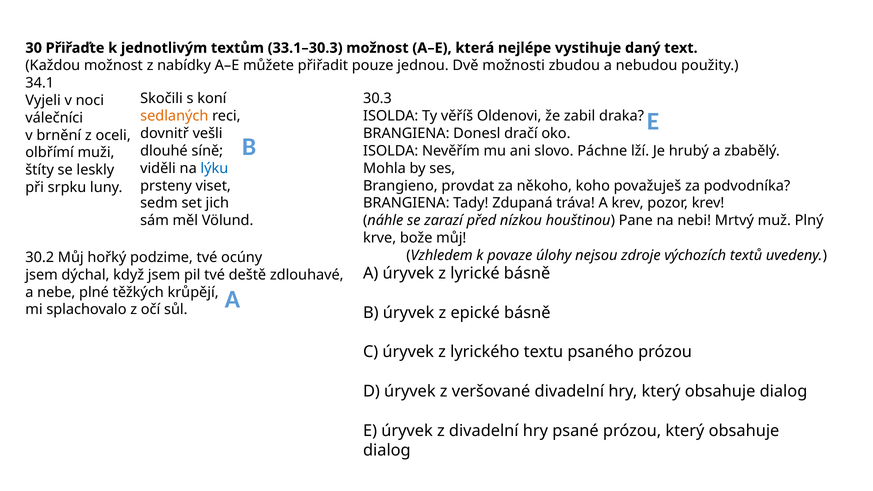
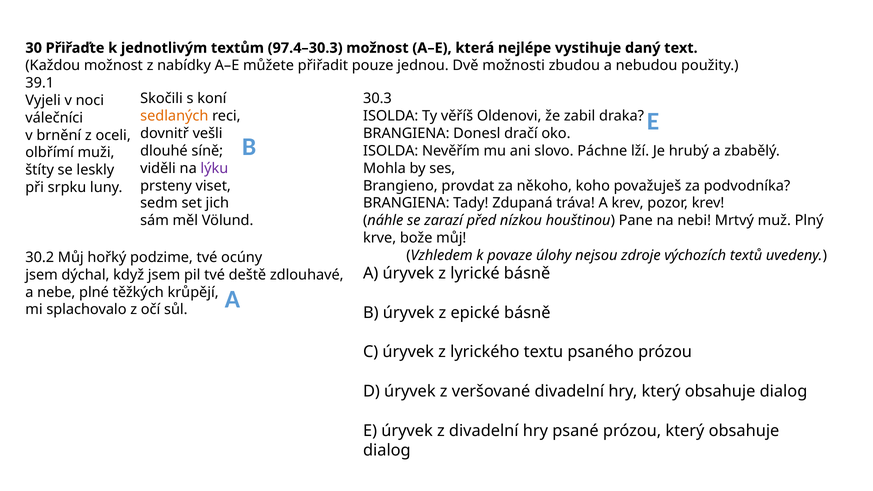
33.1–30.3: 33.1–30.3 -> 97.4–30.3 (305, 48)
34.1: 34.1 -> 39.1 (40, 83)
lýku colour: blue -> purple (214, 168)
